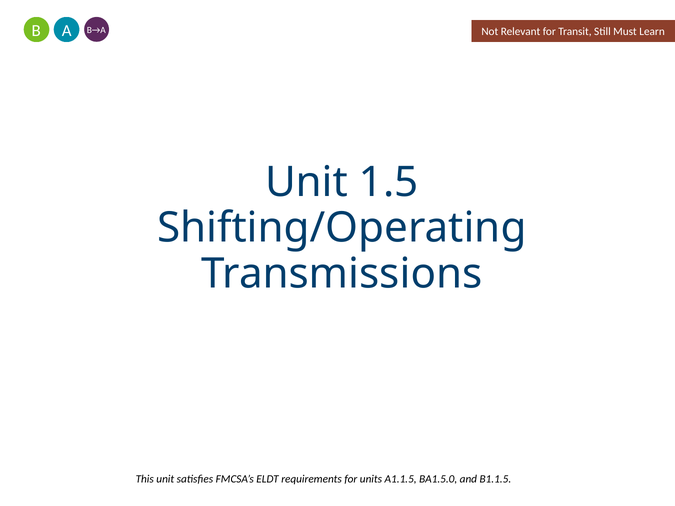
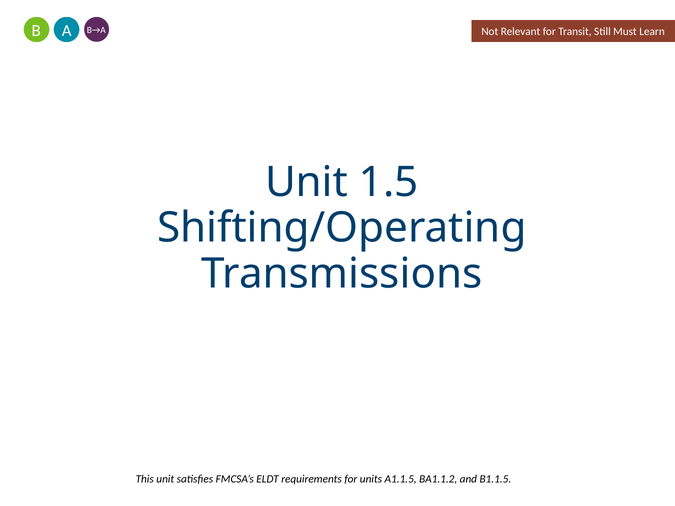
BA1.5.0: BA1.5.0 -> BA1.1.2 (438, 479)
